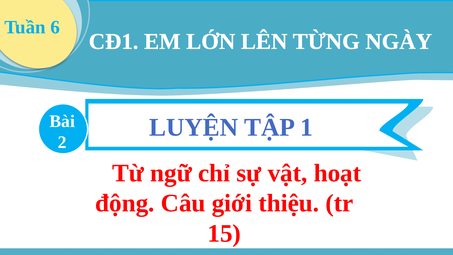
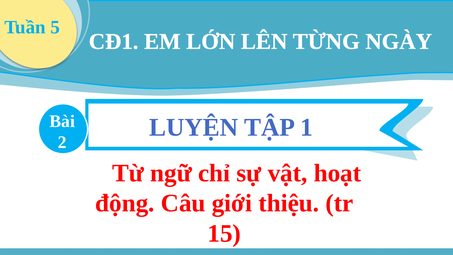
6: 6 -> 5 (55, 27)
